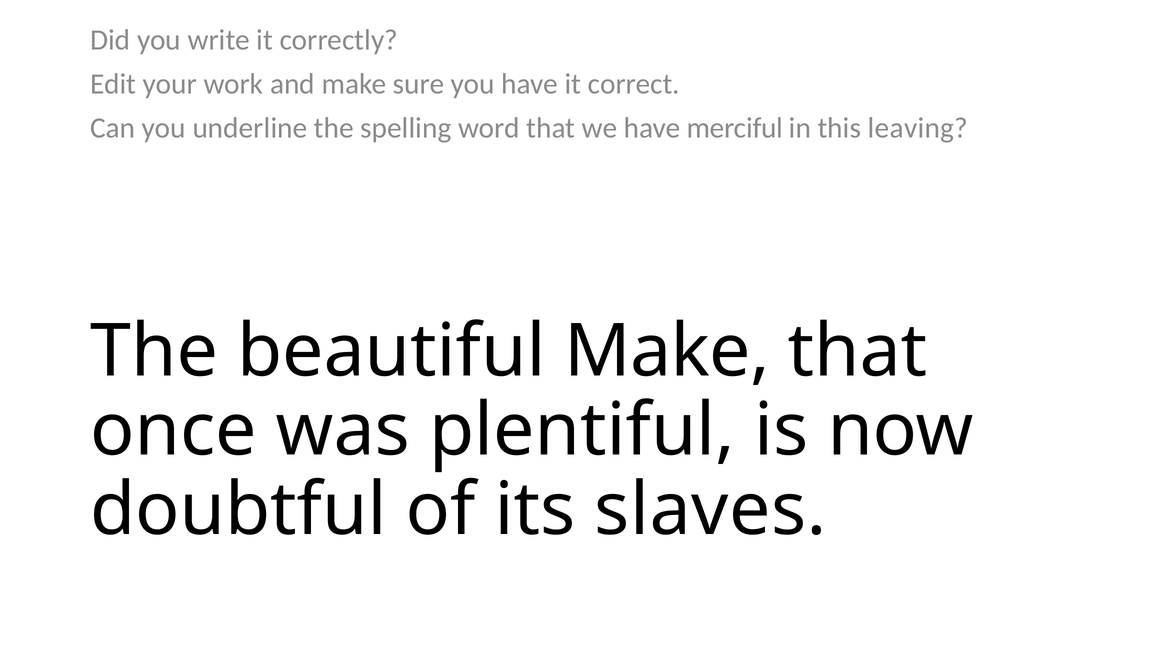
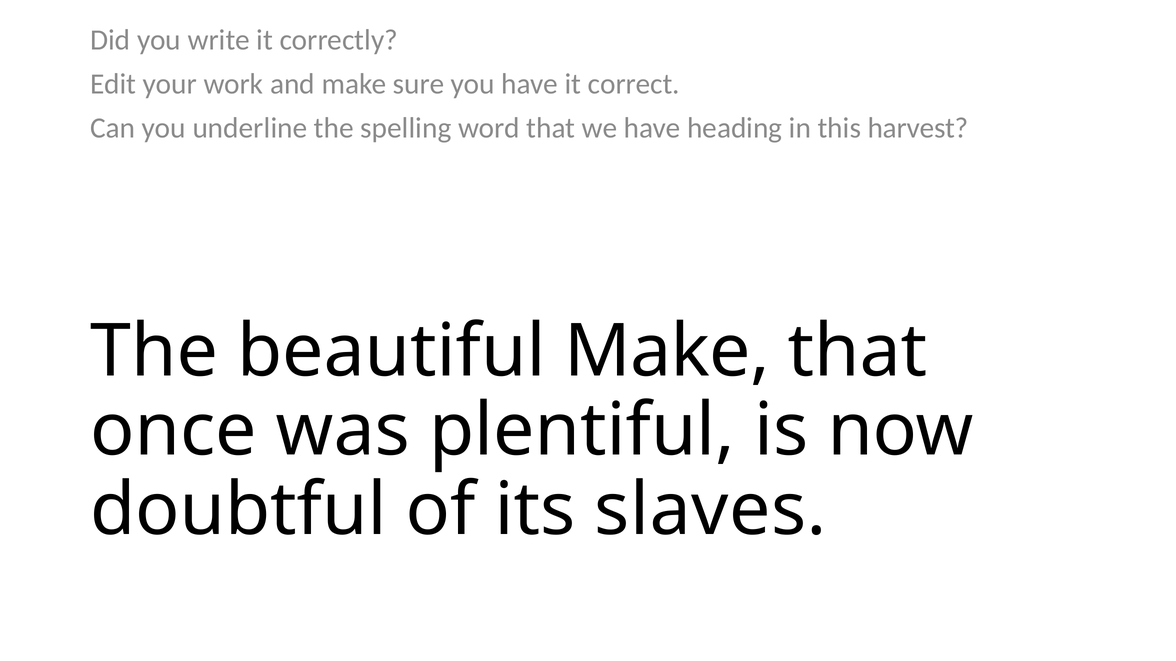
merciful: merciful -> heading (735, 128)
leaving: leaving -> harvest (918, 128)
